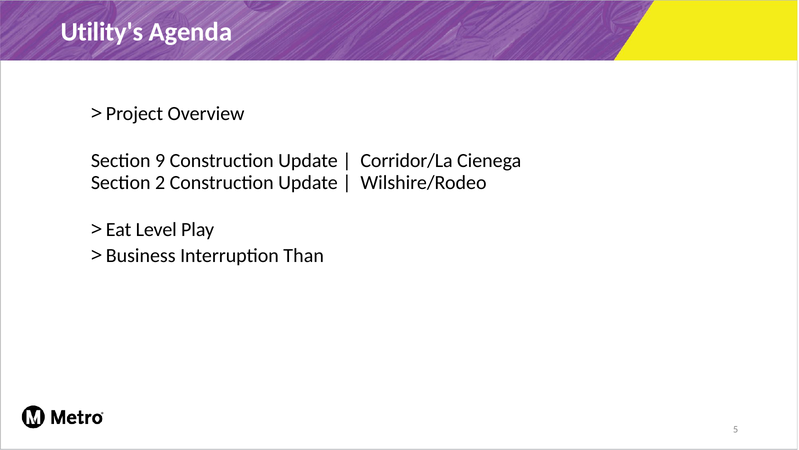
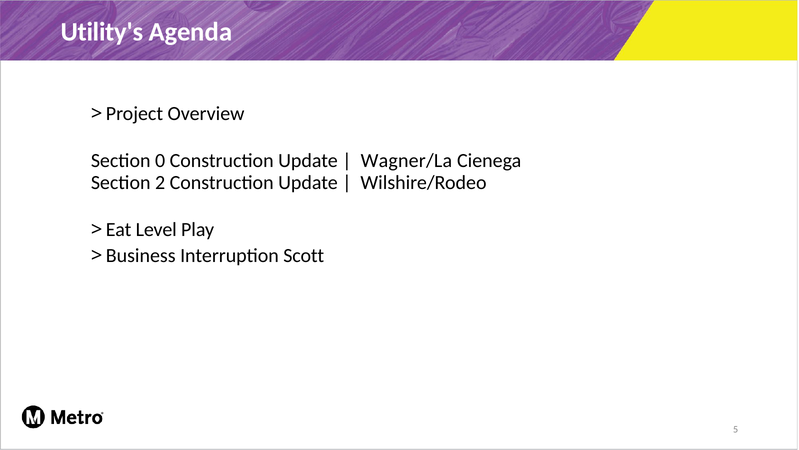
9: 9 -> 0 (160, 161)
Corridor/La: Corridor/La -> Wagner/La (406, 161)
Than: Than -> Scott (304, 255)
